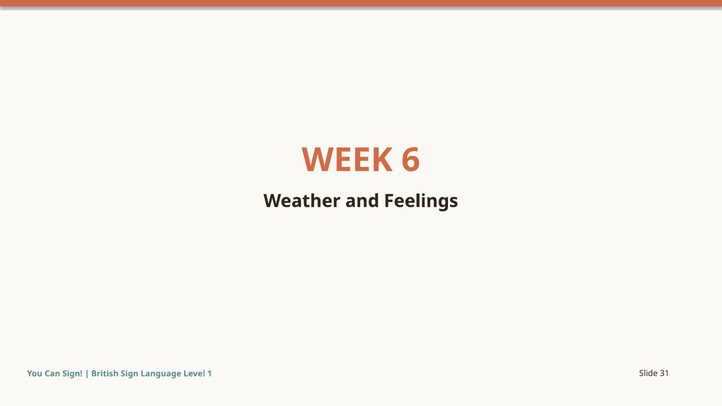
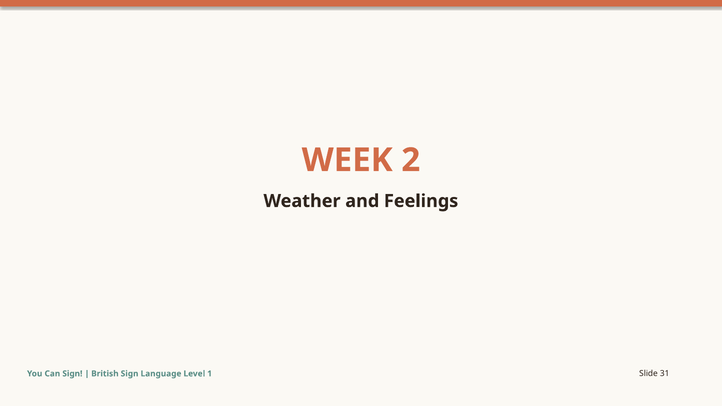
6: 6 -> 2 (411, 160)
